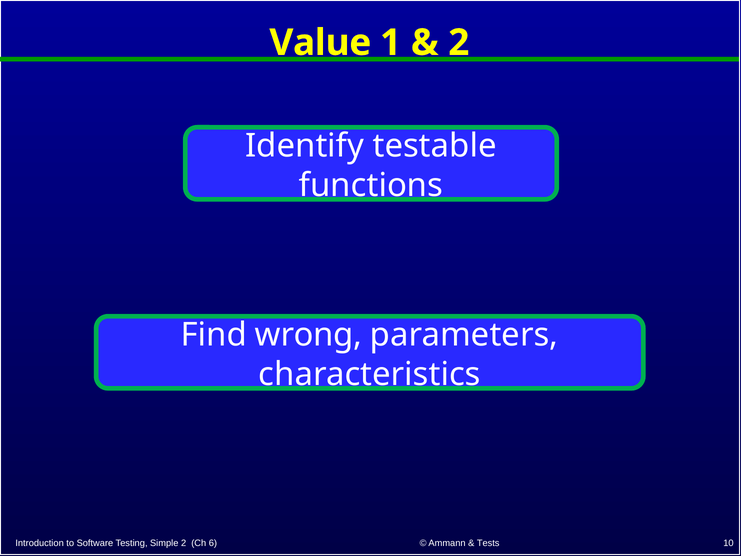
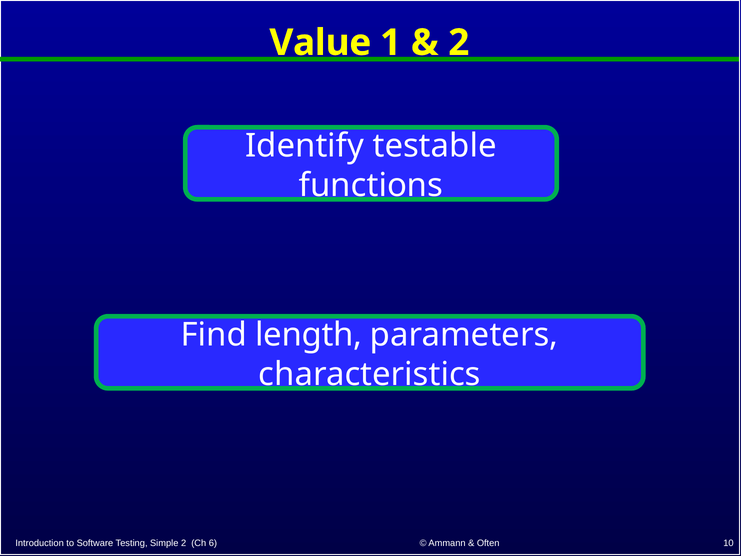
wrong: wrong -> length (309, 335)
Tests: Tests -> Often (488, 543)
